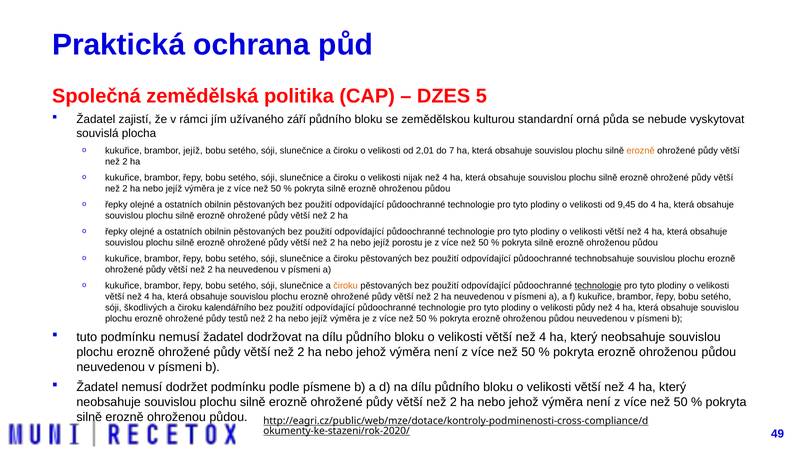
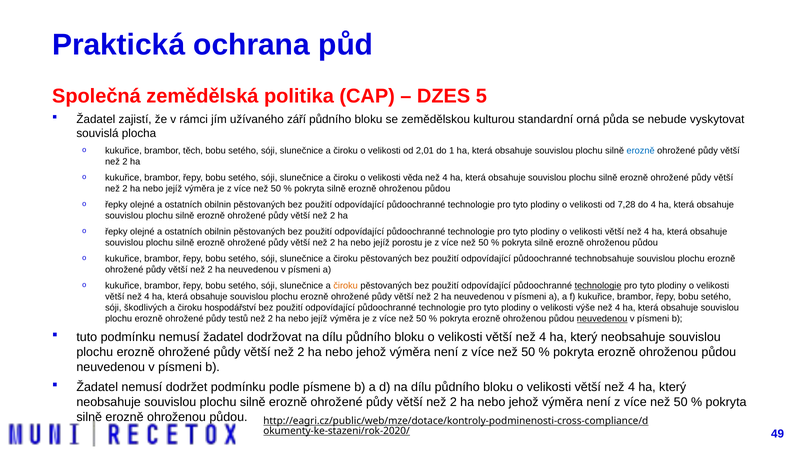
brambor jejíž: jejíž -> těch (193, 151)
7: 7 -> 1 (452, 151)
erozně colour: orange -> blue (641, 151)
nijak: nijak -> věda (413, 178)
9,45: 9,45 -> 7,28 (627, 204)
kalendářního: kalendářního -> hospodářství (230, 307)
velikosti půdy: půdy -> výše (585, 307)
neuvedenou underline: none -> present (602, 318)
